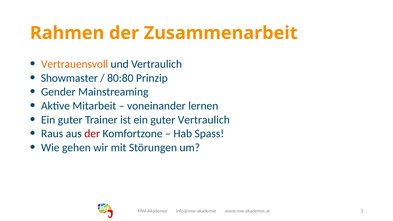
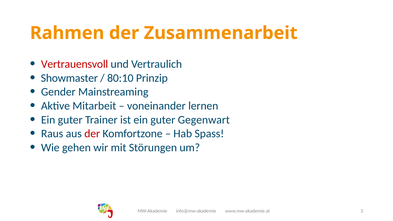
Vertrauensvoll colour: orange -> red (75, 64)
80:80: 80:80 -> 80:10 (120, 78)
guter Vertraulich: Vertraulich -> Gegenwart (204, 120)
